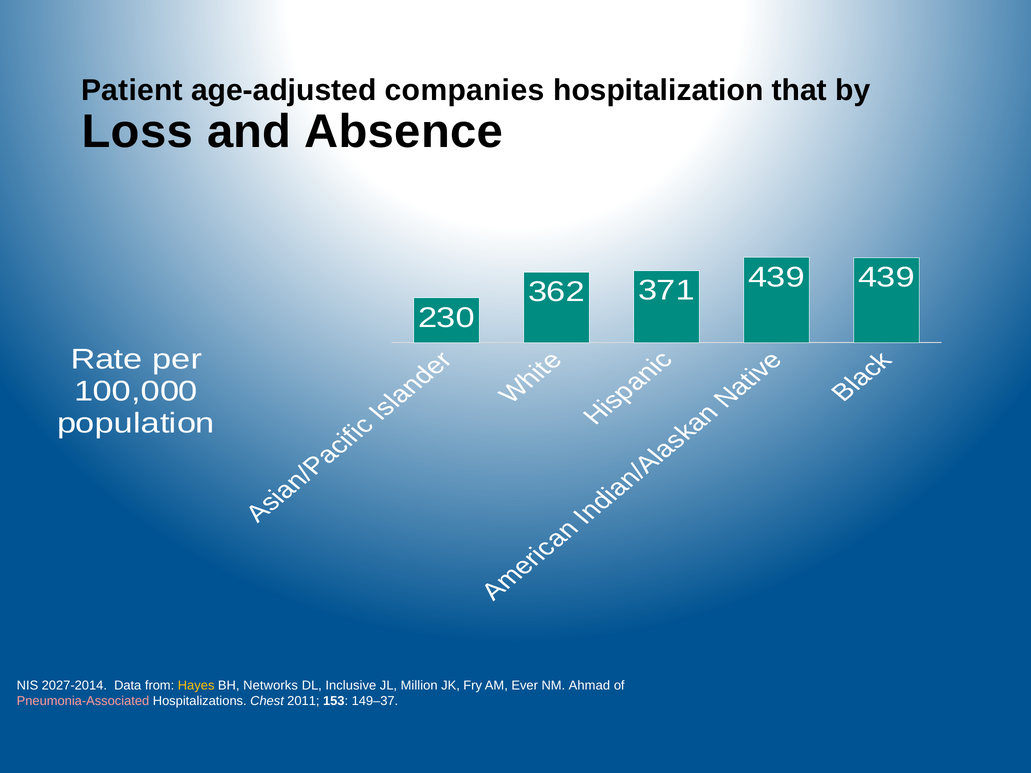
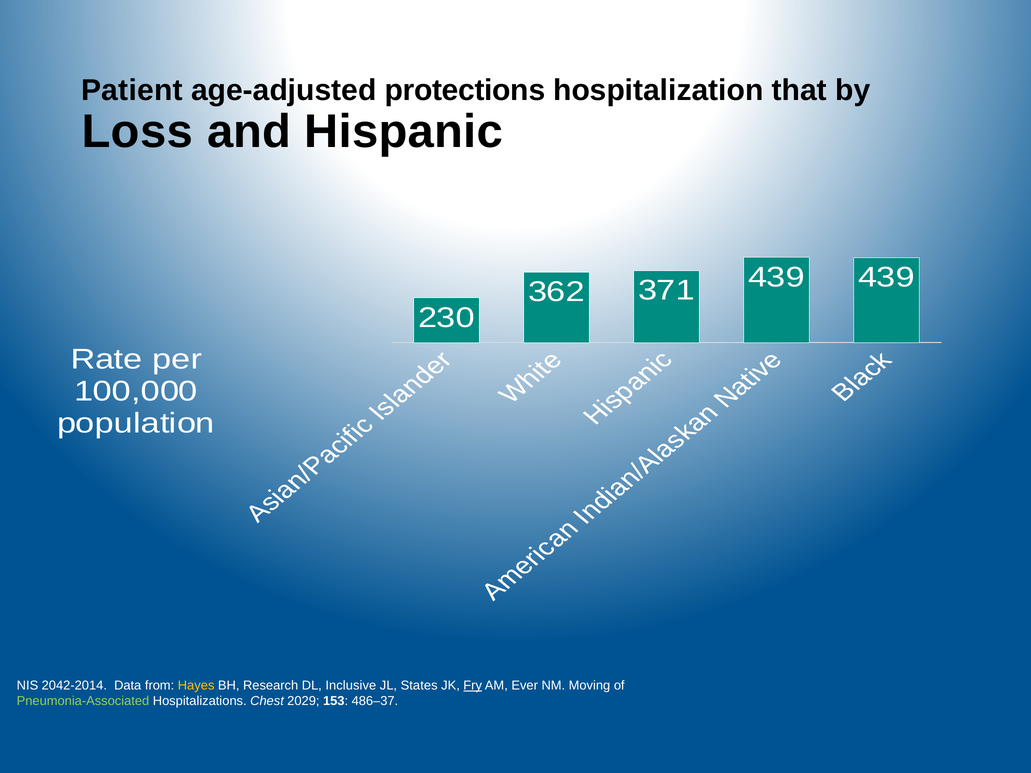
companies: companies -> protections (465, 90)
Absence: Absence -> Hispanic (404, 132)
2027-2014: 2027-2014 -> 2042-2014 (74, 686)
Networks: Networks -> Research (271, 686)
Million: Million -> States (419, 686)
Fry underline: none -> present (473, 686)
Ahmad: Ahmad -> Moving (589, 686)
Pneumonia-Associated colour: pink -> light green (83, 701)
2011: 2011 -> 2029 (303, 701)
149–37: 149–37 -> 486–37 (375, 701)
